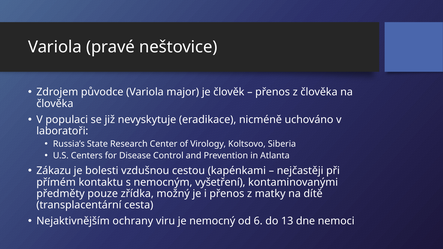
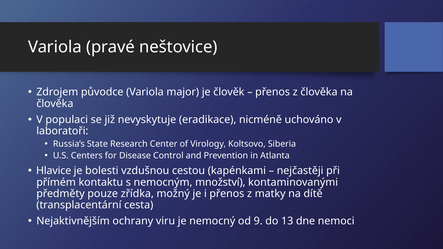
Zákazu: Zákazu -> Hlavice (54, 171)
vyšetření: vyšetření -> množství (220, 182)
6: 6 -> 9 (258, 221)
